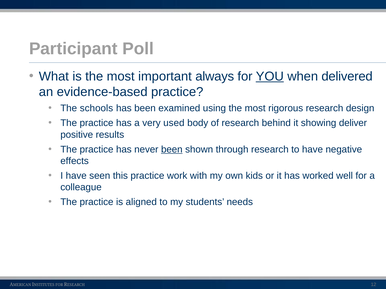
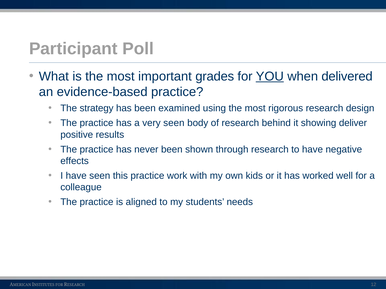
always: always -> grades (215, 76)
schools: schools -> strategy (97, 108)
very used: used -> seen (174, 123)
been underline: present -> none (172, 150)
